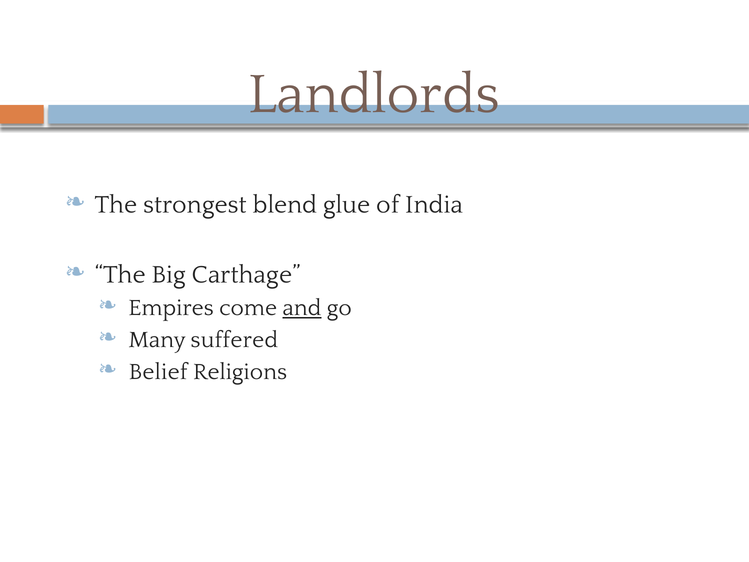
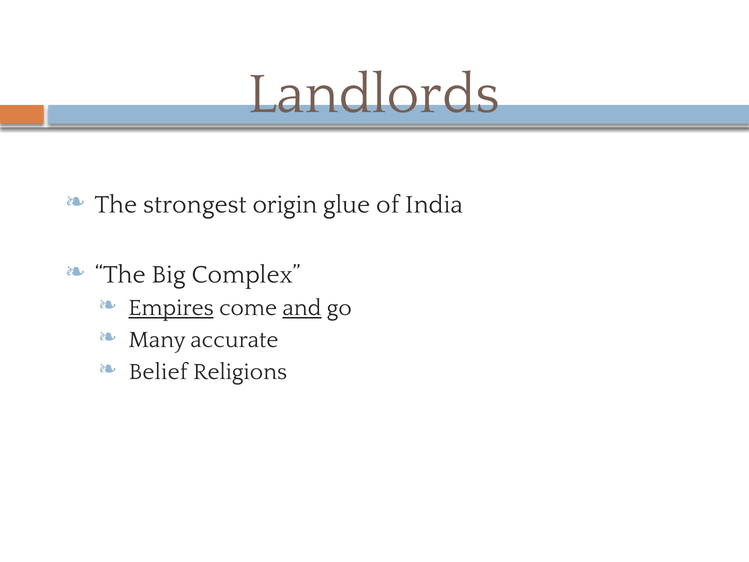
blend: blend -> origin (285, 205)
Carthage: Carthage -> Complex (246, 275)
Empires underline: none -> present (171, 308)
suffered: suffered -> accurate (234, 340)
